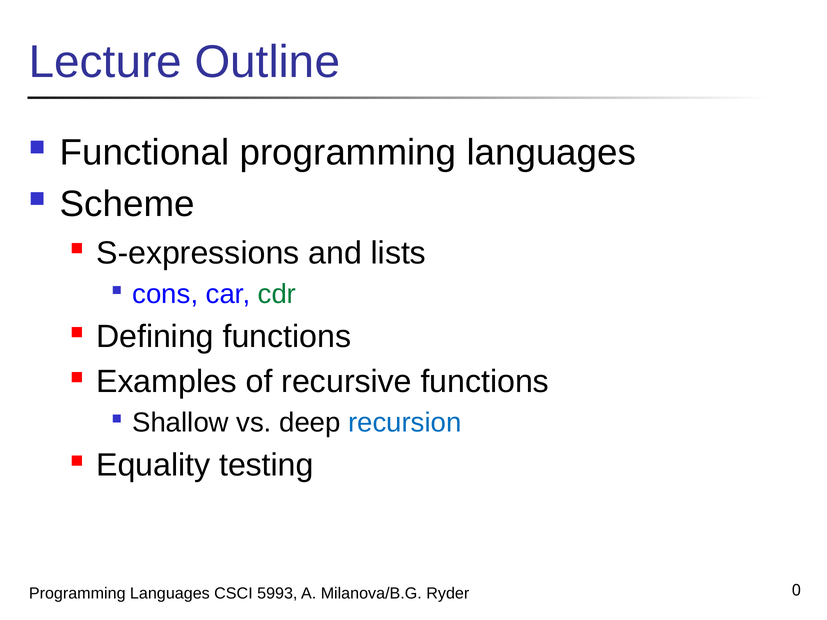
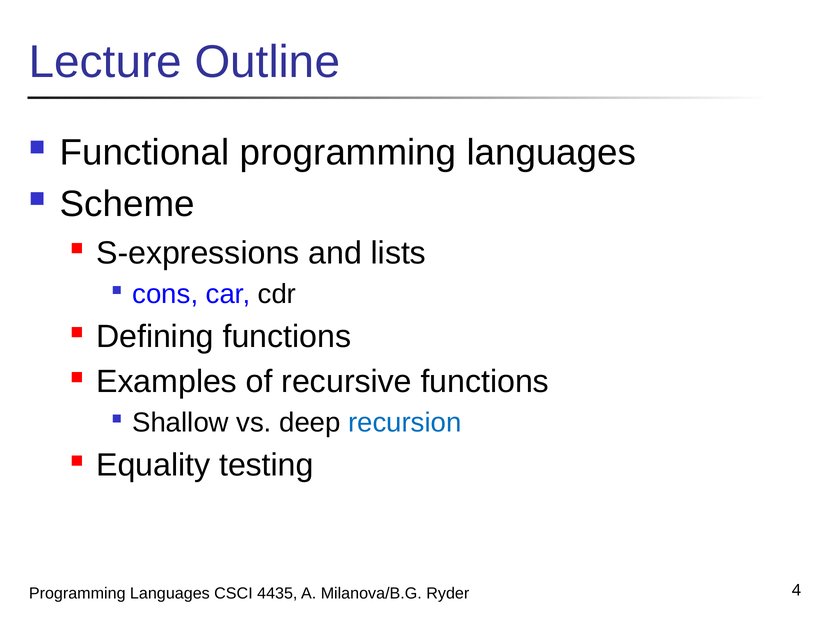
cdr colour: green -> black (277, 294)
5993: 5993 -> 4435 (277, 594)
0: 0 -> 4 (796, 591)
